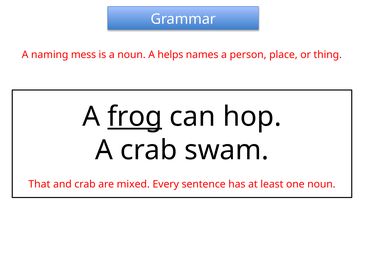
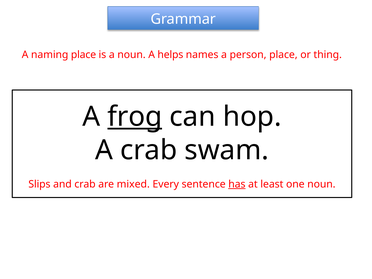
naming mess: mess -> place (84, 55)
That: That -> Slips (39, 184)
has underline: none -> present (237, 184)
